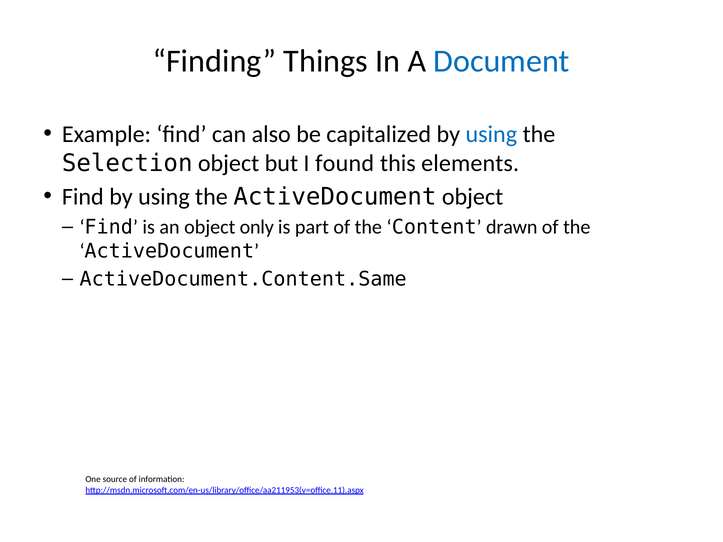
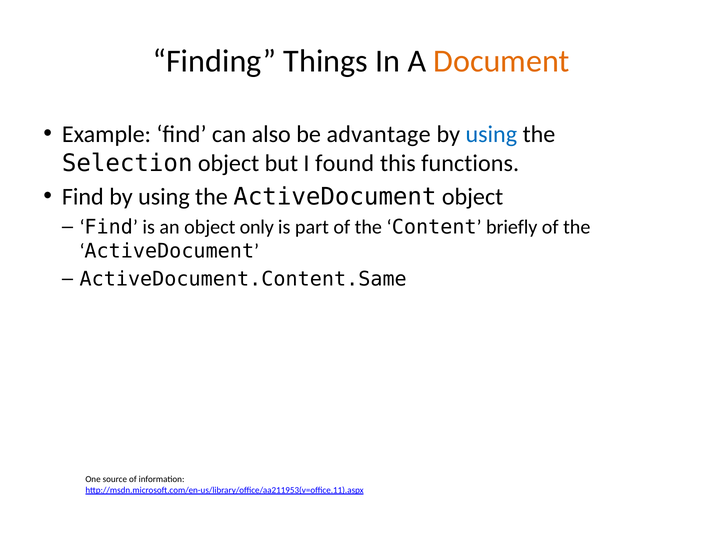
Document colour: blue -> orange (501, 61)
capitalized: capitalized -> advantage (379, 134)
elements: elements -> functions (470, 163)
drawn: drawn -> briefly (512, 227)
